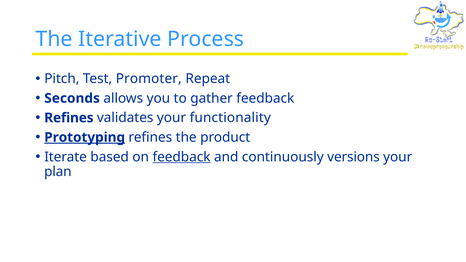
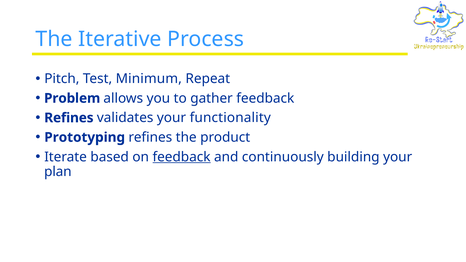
Promoter: Promoter -> Minimum (149, 79)
Seconds: Seconds -> Problem (72, 98)
Prototyping underline: present -> none (85, 137)
versions: versions -> building (353, 157)
